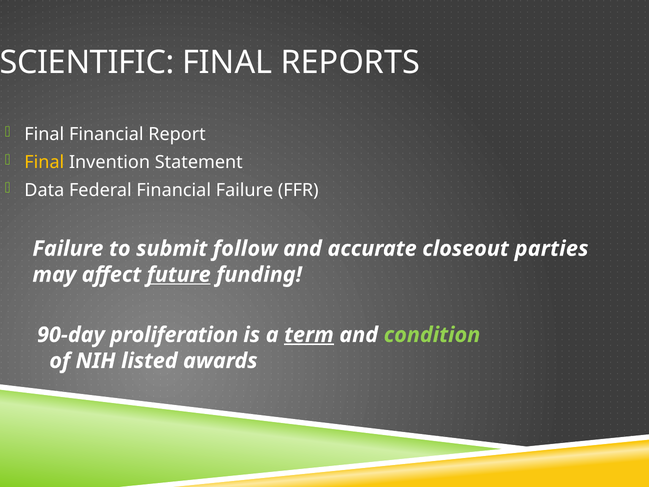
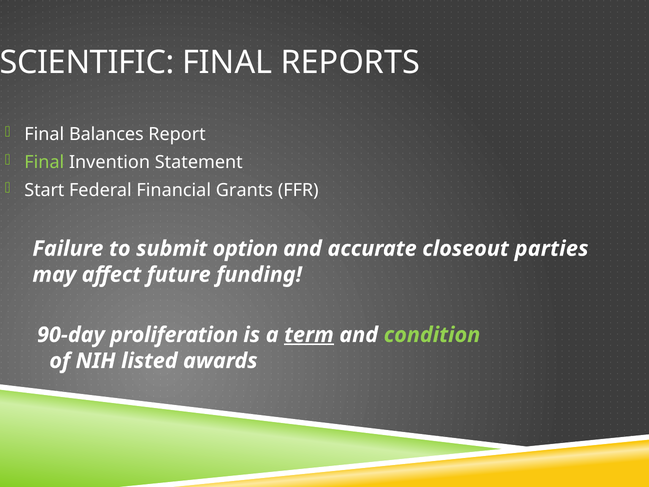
Final Financial: Financial -> Balances (106, 134)
Final colour: yellow -> light green (44, 162)
Data: Data -> Start (44, 190)
Financial Failure: Failure -> Grants (244, 190)
follow: follow -> option (245, 249)
future underline: present -> none (179, 275)
